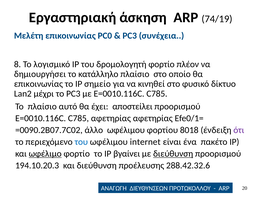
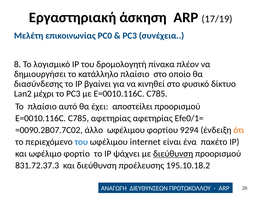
74/19: 74/19 -> 17/19 (217, 19)
δρομολογητή φορτίο: φορτίο -> πίνακα (162, 64)
επικοινωνίας: επικοινωνίας -> διασύνδεσης (38, 84)
σημείο: σημείο -> βγαίνει (98, 84)
8018: 8018 -> 9294 (189, 130)
ότι colour: purple -> orange (239, 130)
ωφέλιμο underline: present -> none (45, 154)
βγαίνει: βγαίνει -> ψάχνει (127, 154)
194.10.20.3: 194.10.20.3 -> 831.72.37.3 (37, 166)
288.42.32.6: 288.42.32.6 -> 195.10.18.2 (188, 166)
